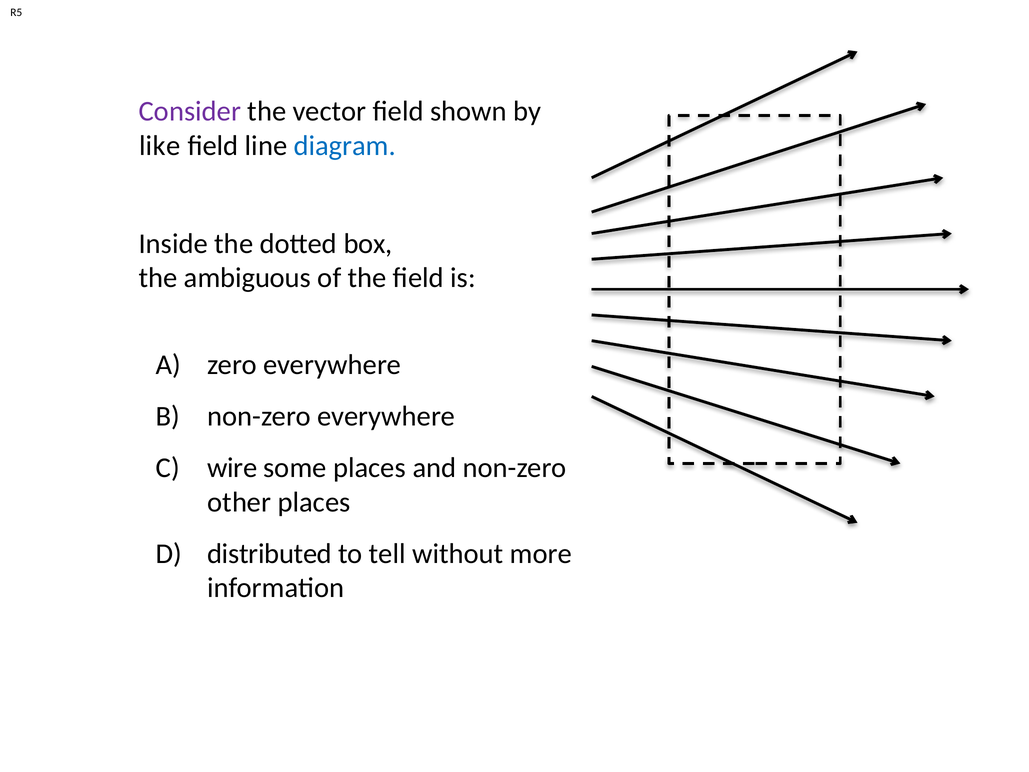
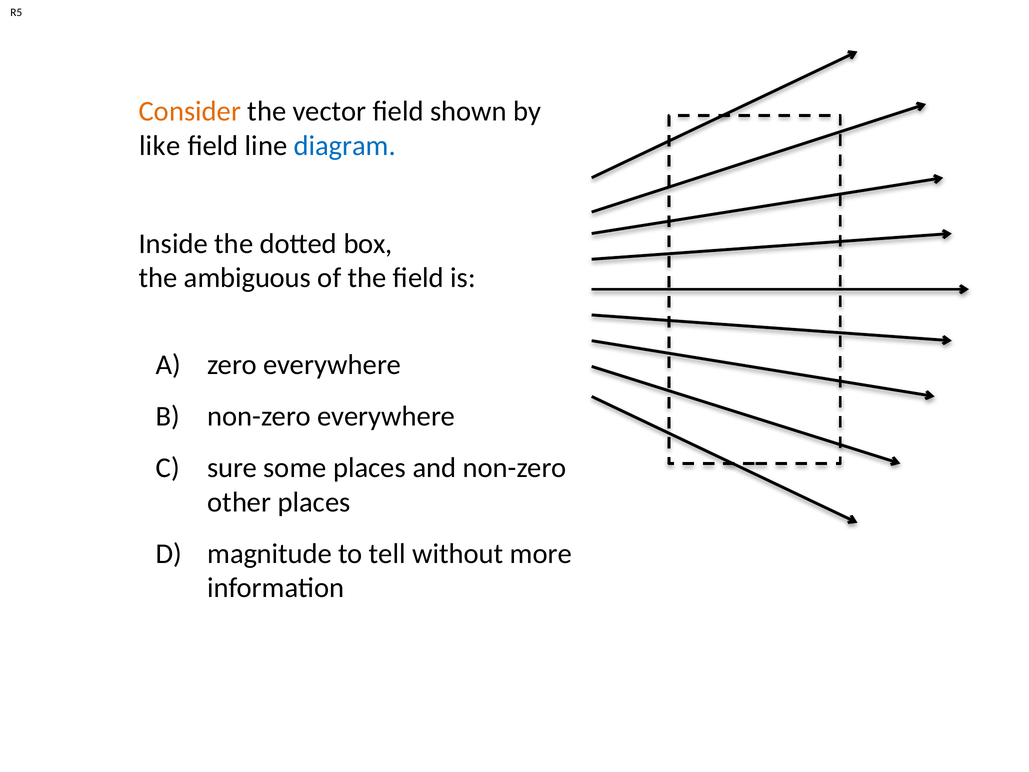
Consider colour: purple -> orange (190, 111)
wire: wire -> sure (232, 468)
distributed: distributed -> magnitude (270, 554)
